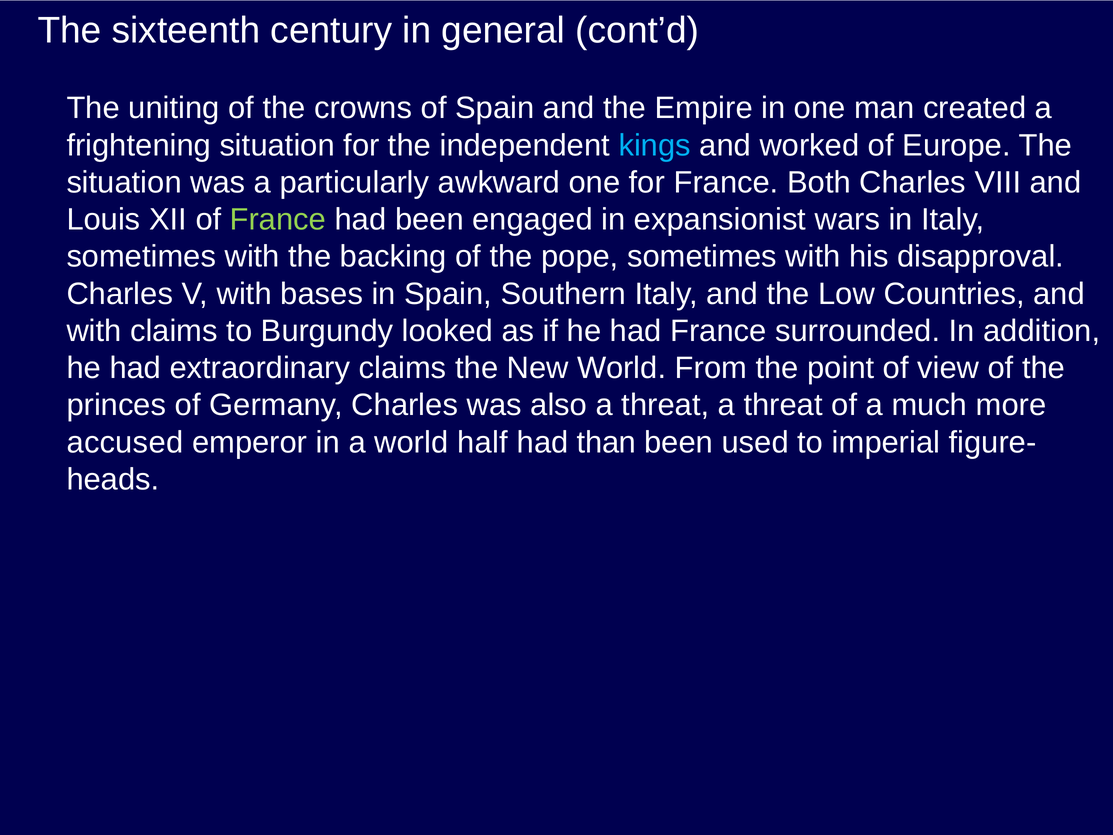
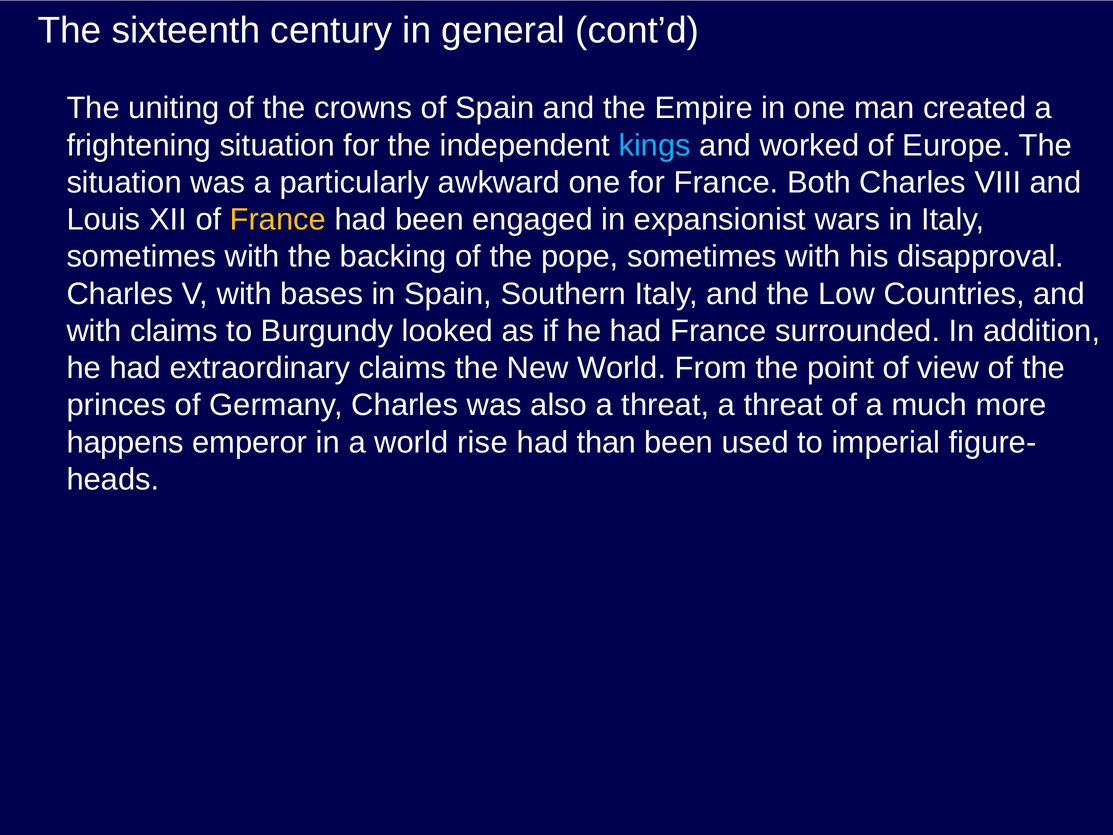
France colour: light green -> yellow (278, 220)
accused: accused -> happens (125, 442)
half: half -> rise (482, 442)
